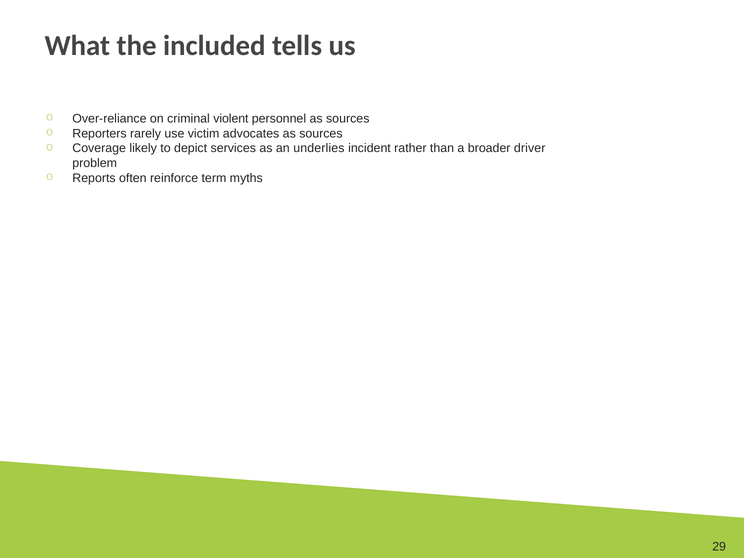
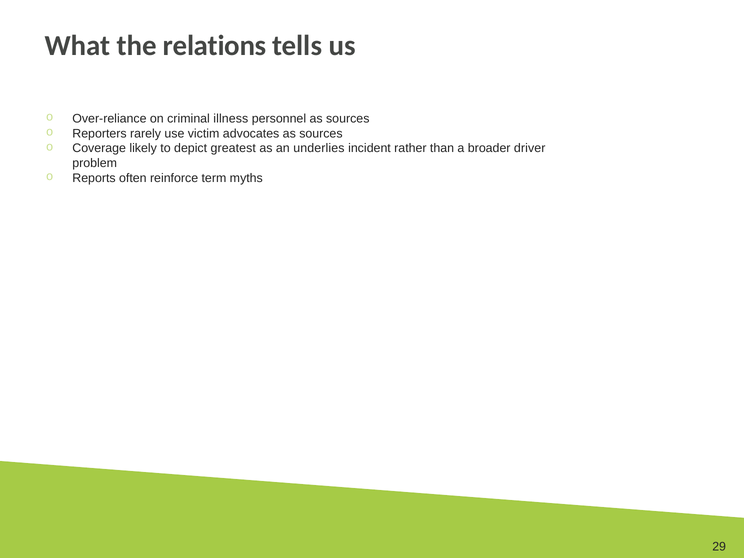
included: included -> relations (215, 45)
violent: violent -> illness (231, 119)
services: services -> greatest (233, 148)
